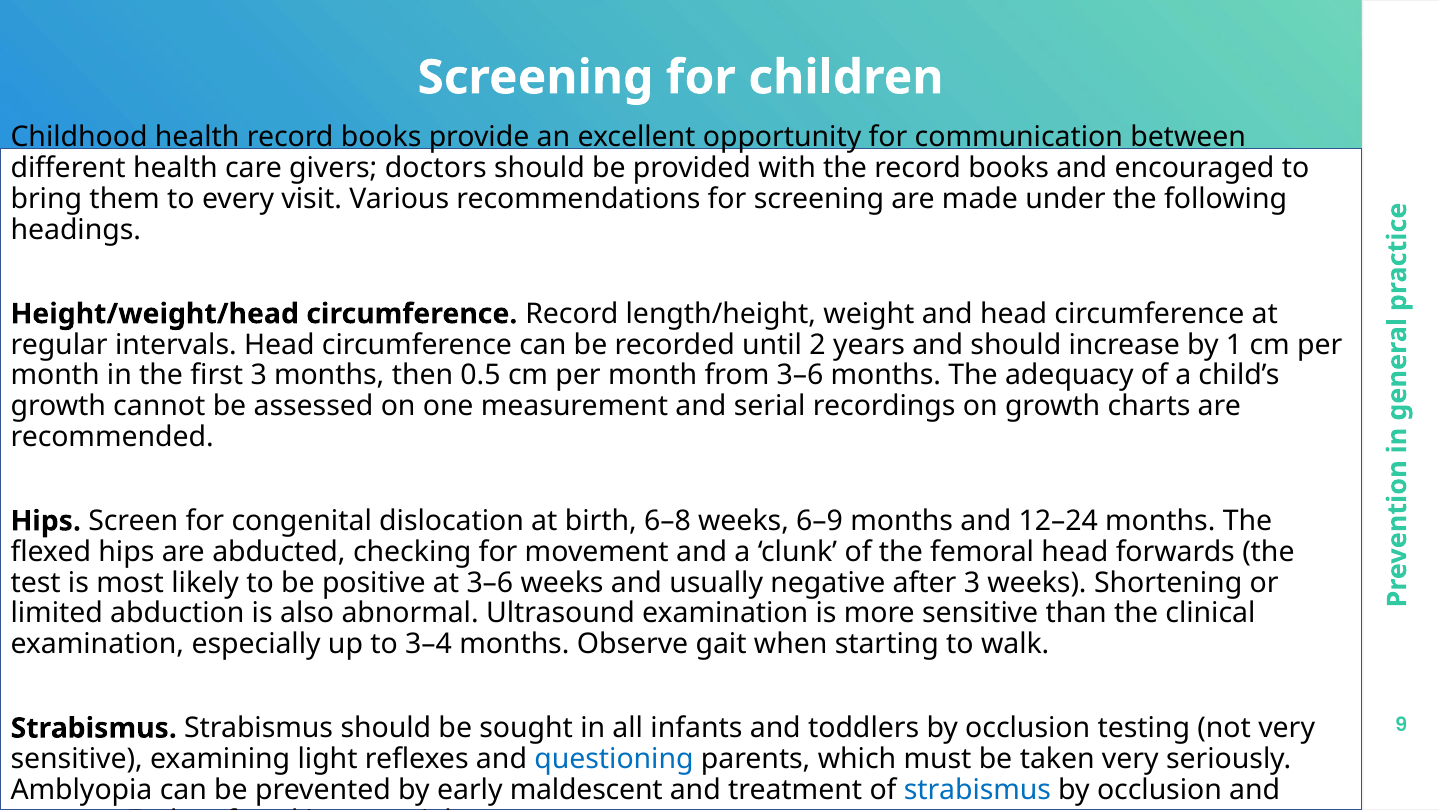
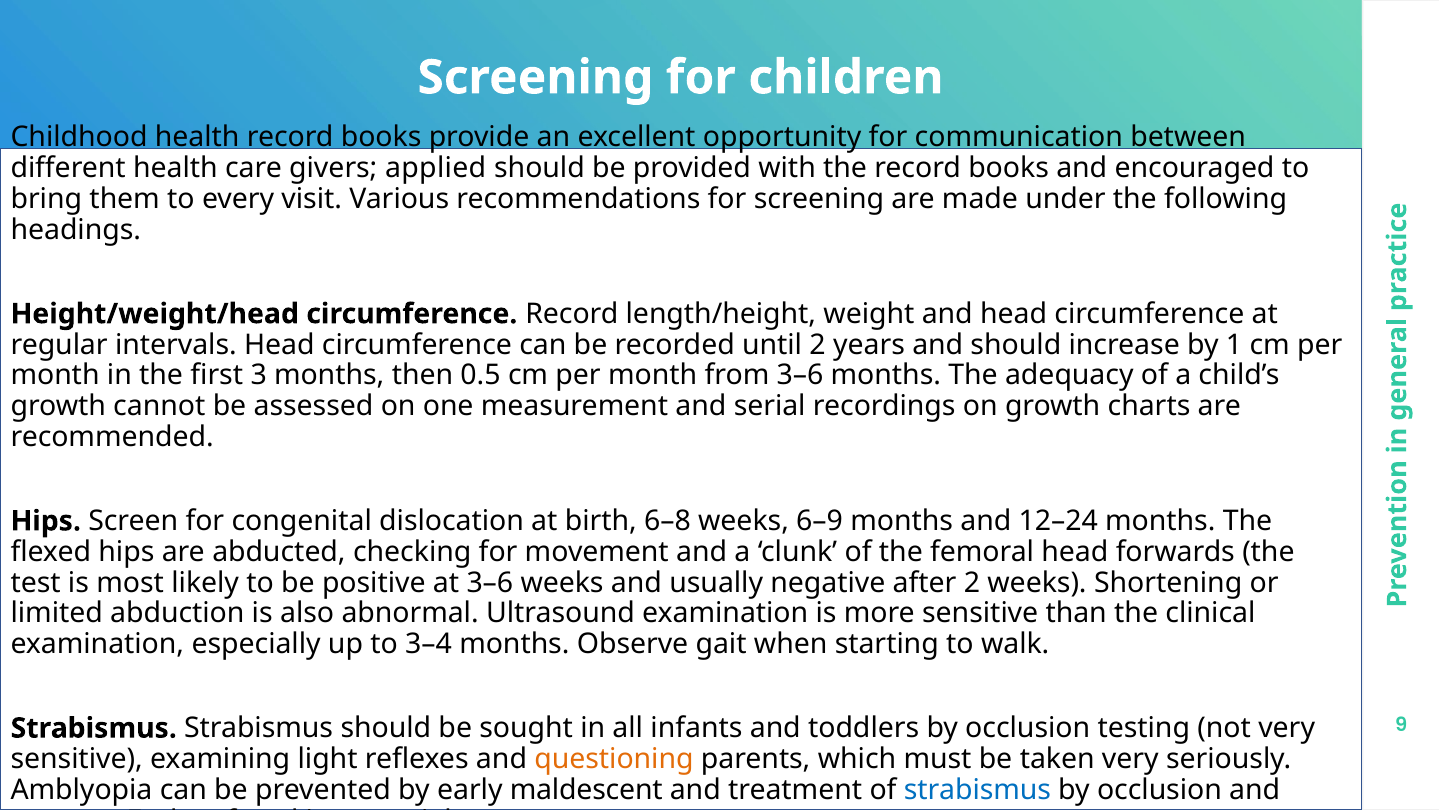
doctors: doctors -> applied (436, 168)
after 3: 3 -> 2 (972, 582)
questioning colour: blue -> orange (614, 759)
